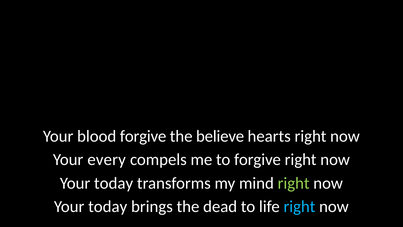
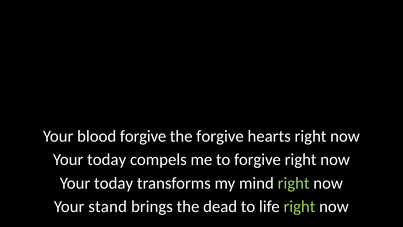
the believe: believe -> forgive (220, 136)
every: every -> today (107, 159)
today: today -> stand (108, 206)
right colour: light blue -> light green (299, 206)
